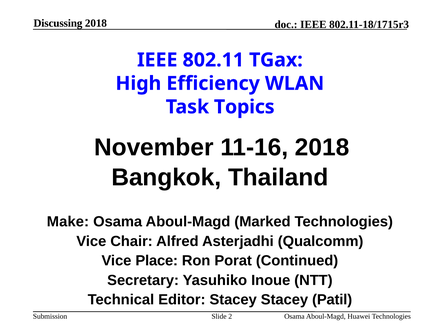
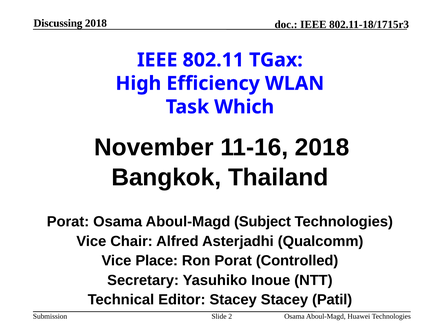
Topics: Topics -> Which (244, 107)
Make: Make -> Porat (68, 222)
Marked: Marked -> Subject (263, 222)
Continued: Continued -> Controlled (297, 261)
